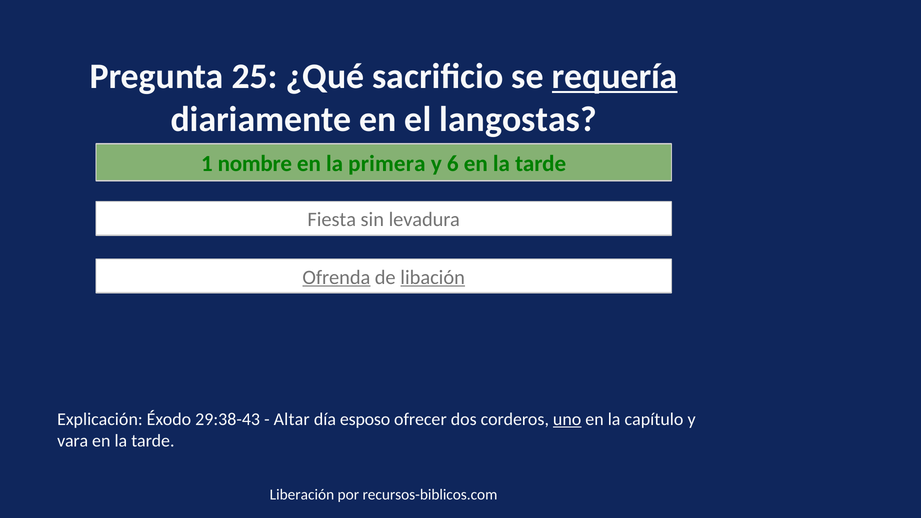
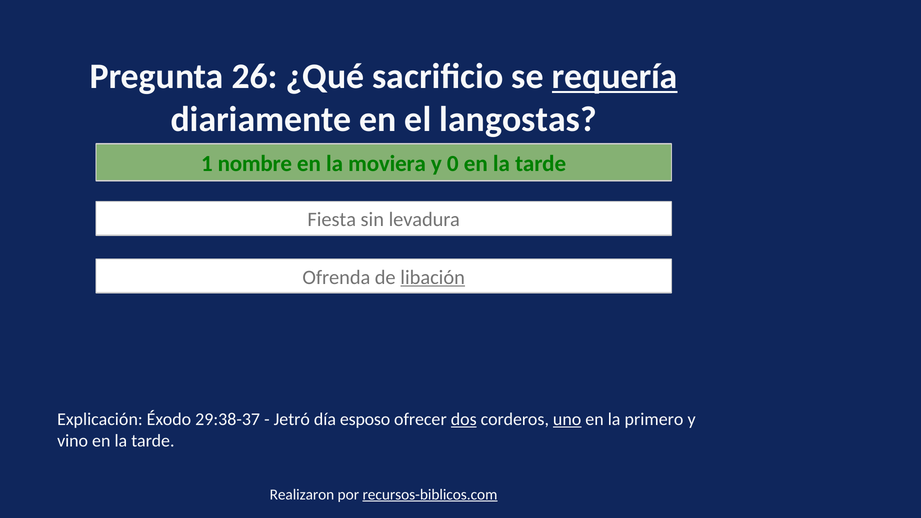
25: 25 -> 26 (255, 77)
primera: primera -> moviera (387, 164)
6: 6 -> 0 (453, 164)
Ofrenda underline: present -> none (336, 277)
29:38-43: 29:38-43 -> 29:38-37 (228, 420)
Altar: Altar -> Jetró (292, 420)
dos underline: none -> present (464, 420)
capítulo: capítulo -> primero (654, 420)
vara: vara -> vino (73, 441)
Liberación: Liberación -> Realizaron (302, 495)
recursos-biblicos.com underline: none -> present (430, 495)
